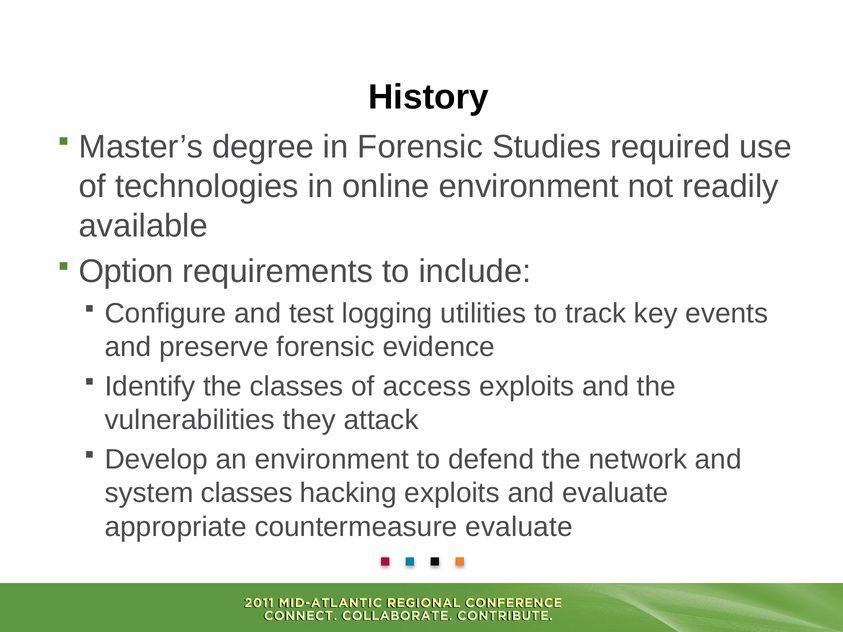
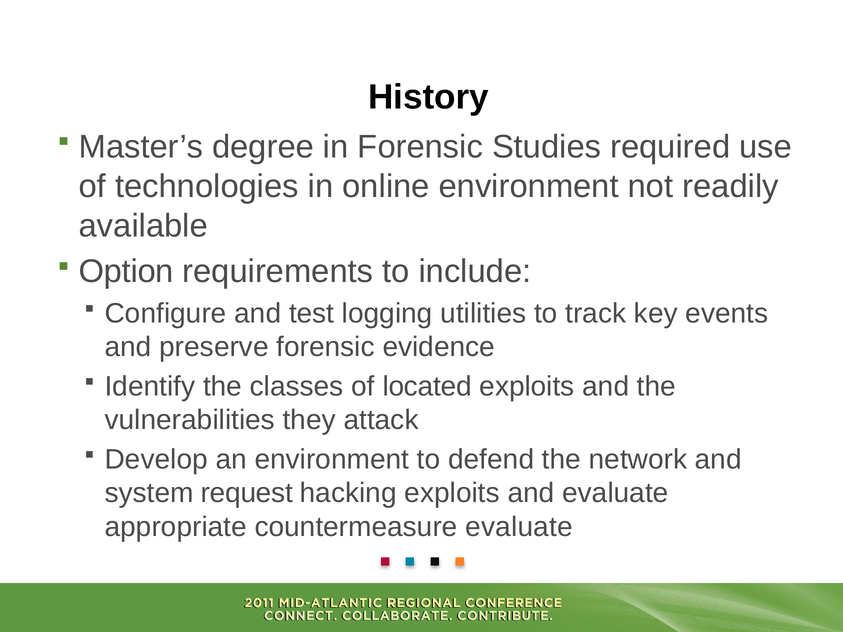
access: access -> located (427, 387)
system classes: classes -> request (247, 493)
